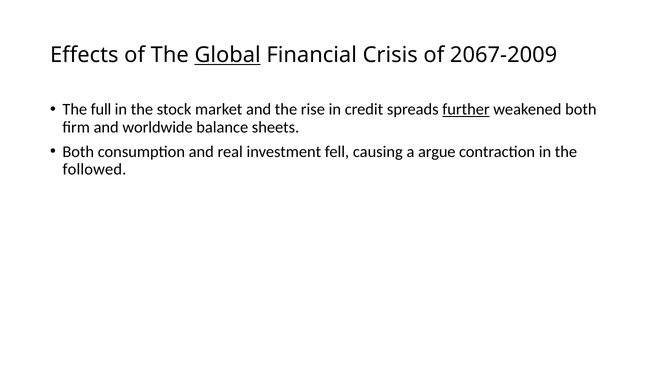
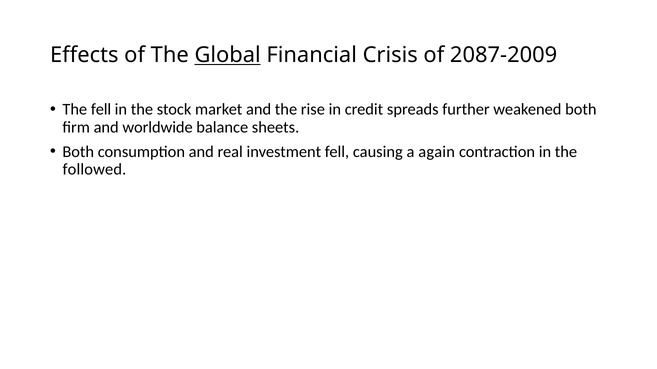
2067-2009: 2067-2009 -> 2087-2009 (504, 55)
The full: full -> fell (101, 110)
further underline: present -> none (466, 110)
argue: argue -> again (437, 152)
